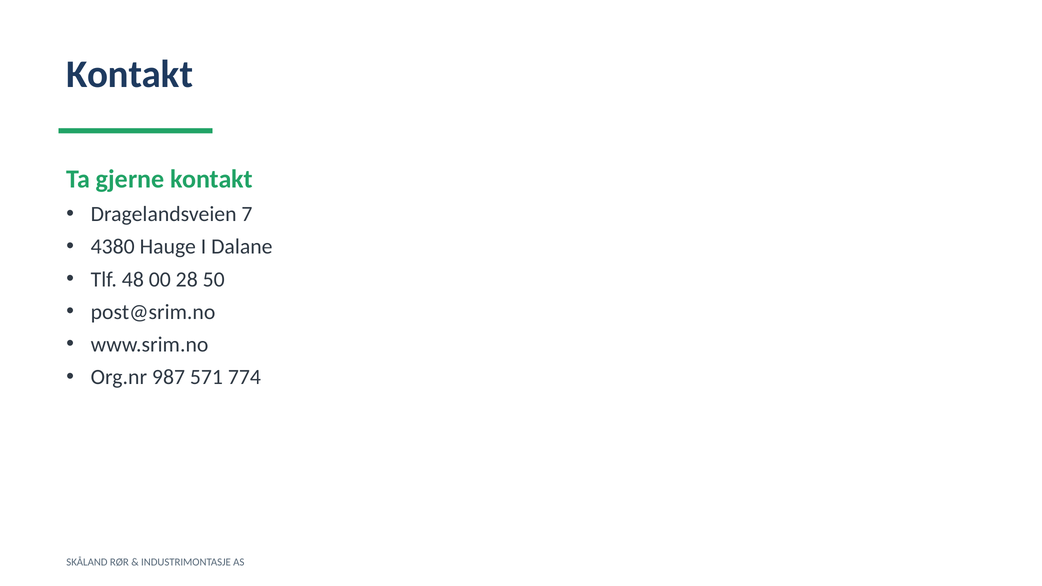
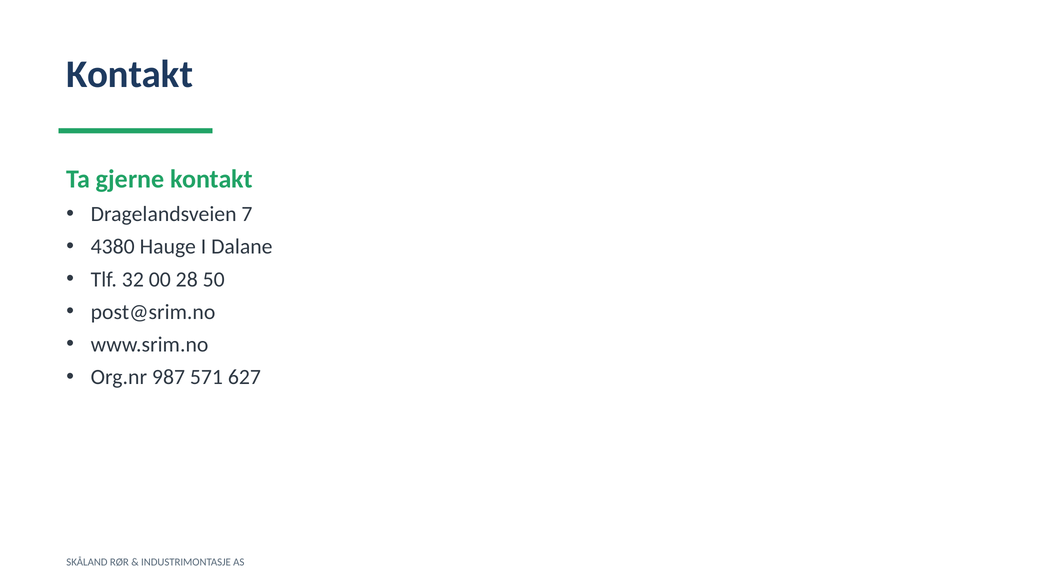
48: 48 -> 32 (133, 279)
774: 774 -> 627 (244, 377)
